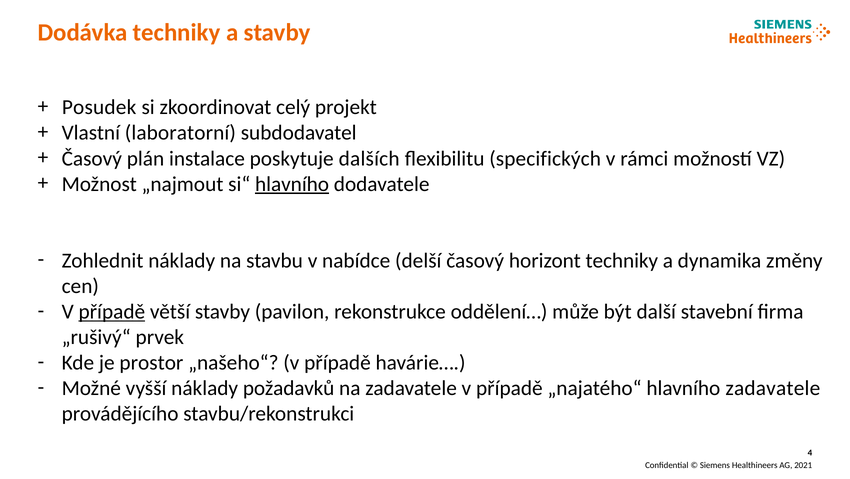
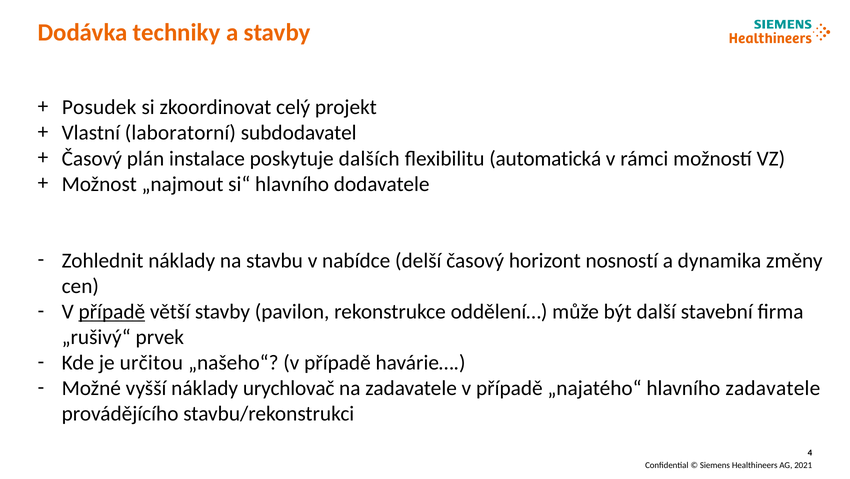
specifických: specifických -> automatická (545, 158)
hlavního underline: present -> none (292, 184)
horizont techniky: techniky -> nosností (622, 261)
prostor: prostor -> určitou (151, 363)
požadavků: požadavků -> urychlovač (289, 388)
